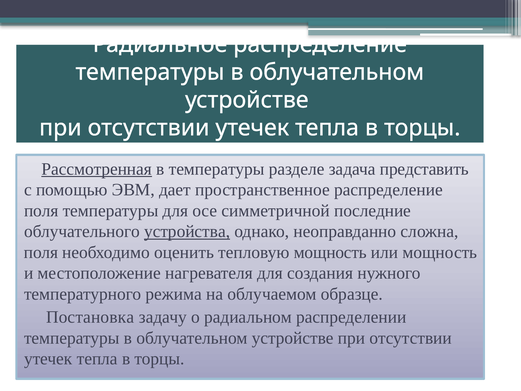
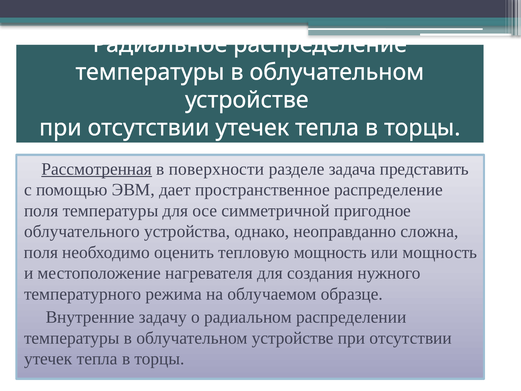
в температуры: температуры -> поверхности (217, 169)
последние: последние -> пригодное (373, 211)
устройства underline: present -> none (187, 231)
Постановка: Постановка -> Внутренние (90, 317)
